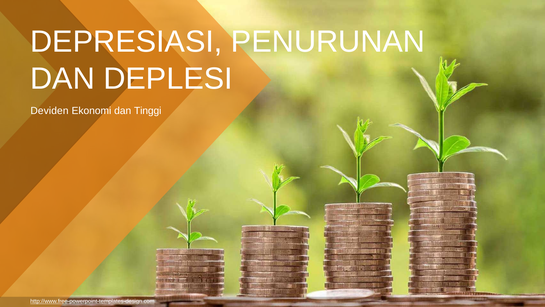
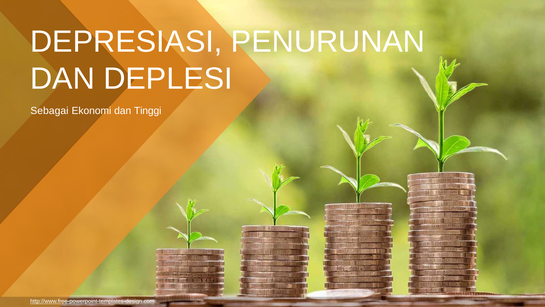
Deviden: Deviden -> Sebagai (49, 111)
